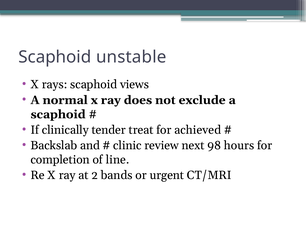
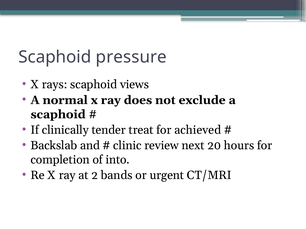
unstable: unstable -> pressure (131, 57)
98: 98 -> 20 (214, 146)
line: line -> into (118, 160)
